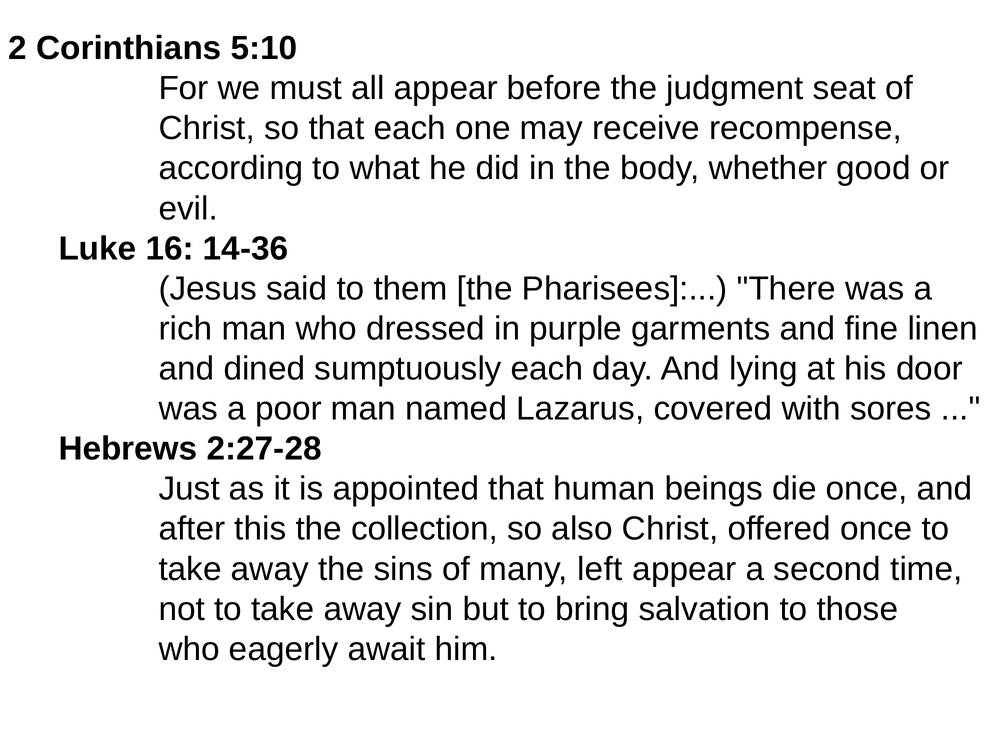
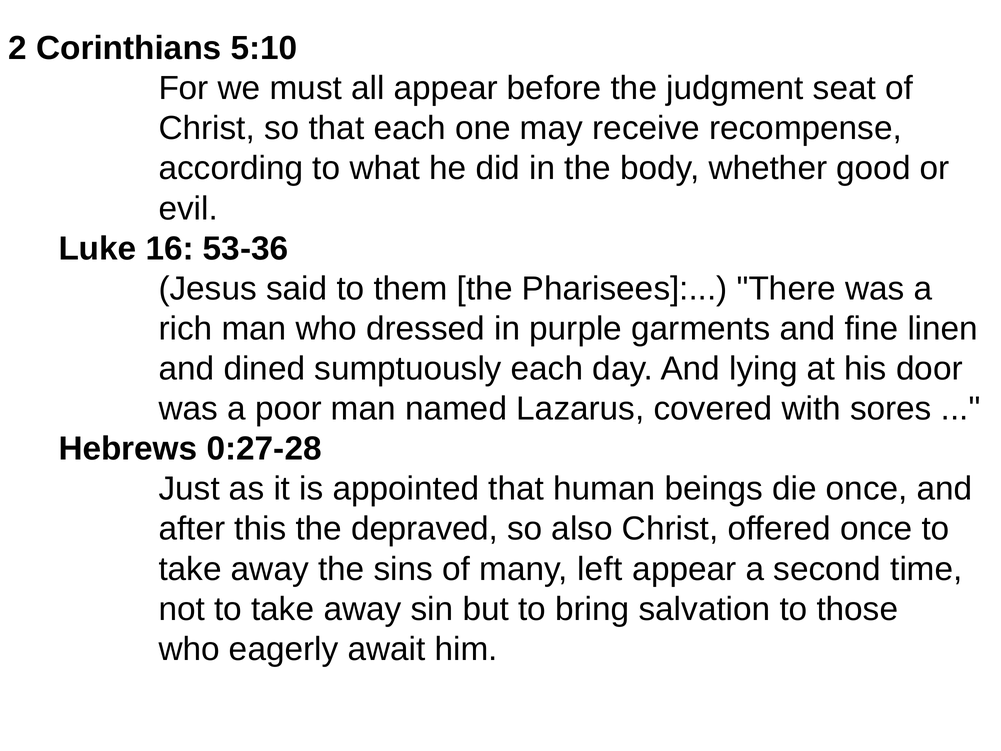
14-36: 14-36 -> 53-36 (246, 248)
2:27-28: 2:27-28 -> 0:27-28 (264, 449)
collection: collection -> depraved (425, 529)
